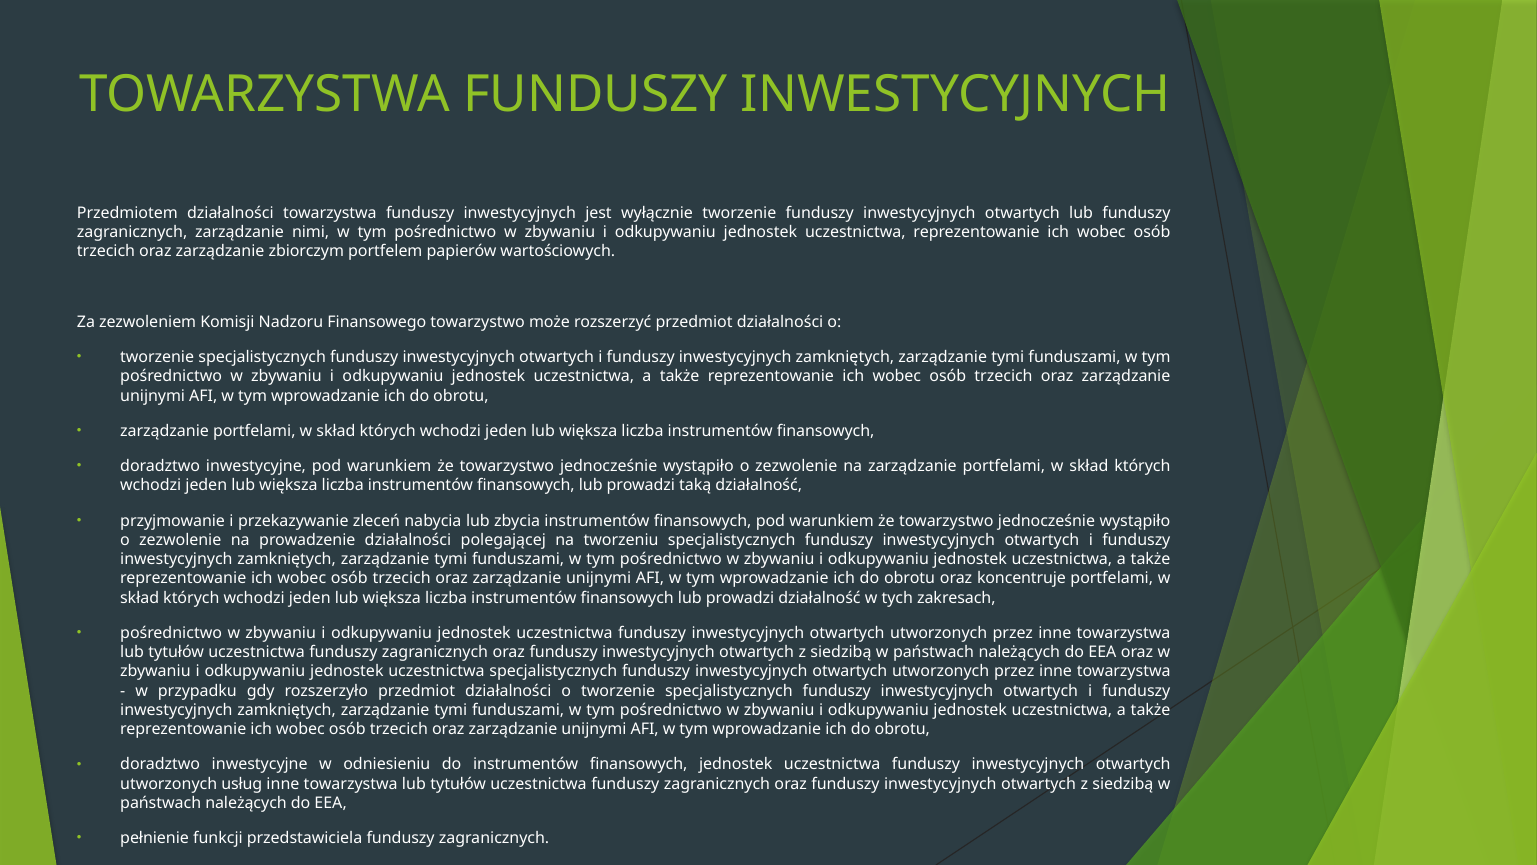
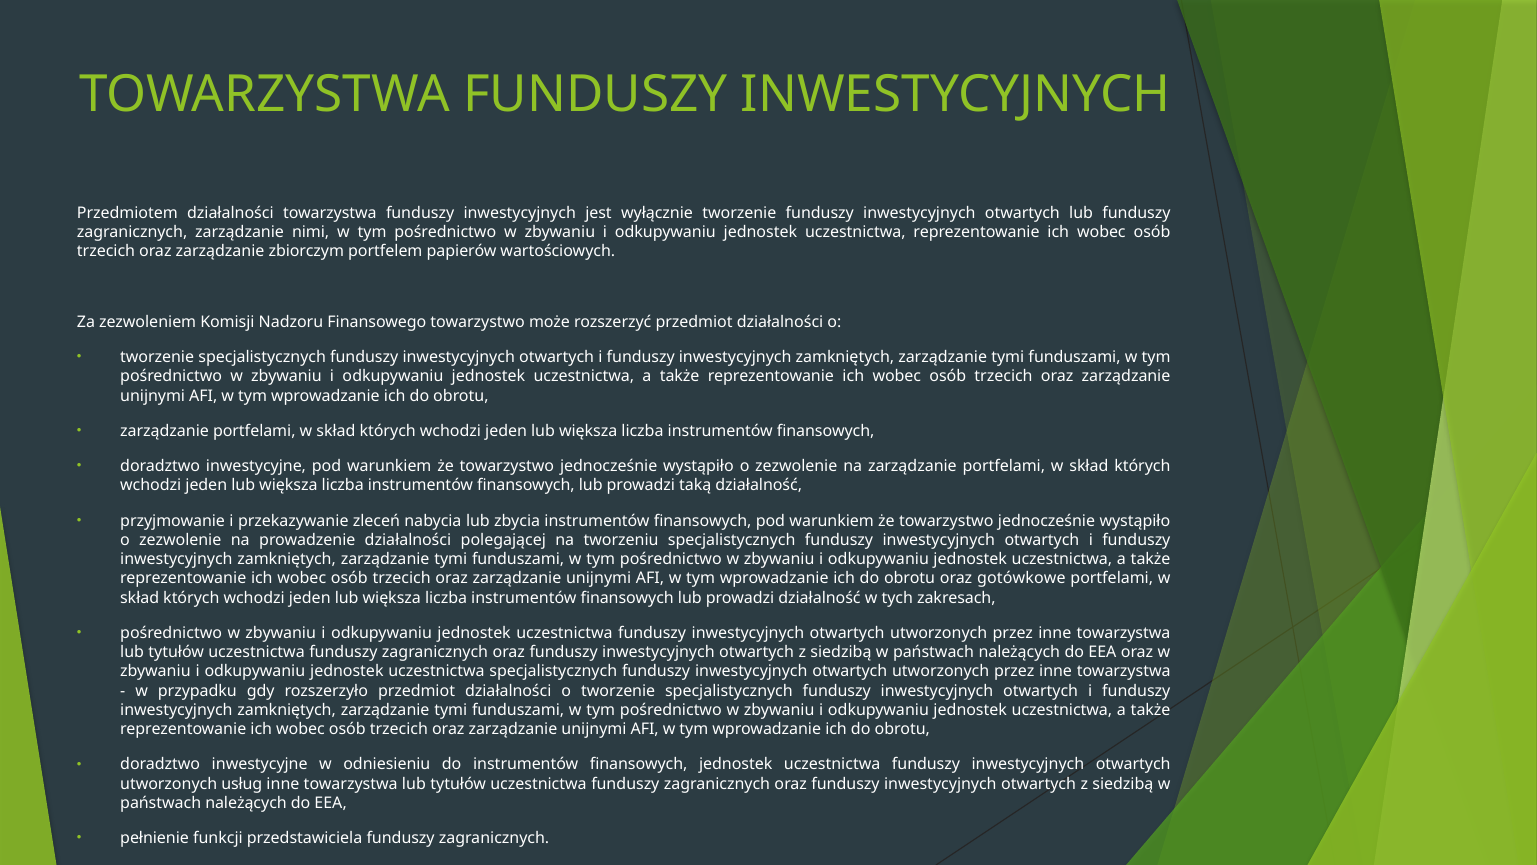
koncentruje: koncentruje -> gotówkowe (1021, 578)
